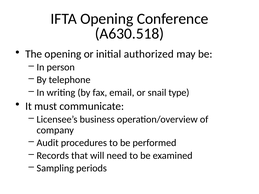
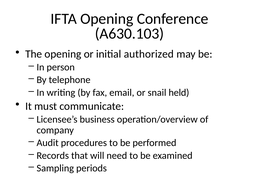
A630.518: A630.518 -> A630.103 (129, 34)
type: type -> held (179, 93)
